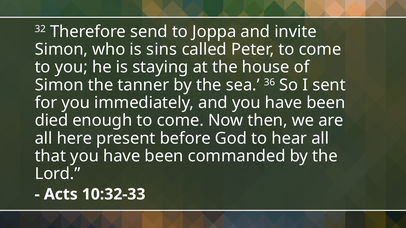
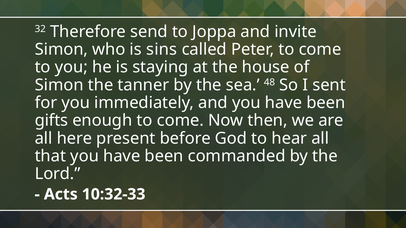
36: 36 -> 48 (269, 82)
died: died -> gifts (51, 121)
